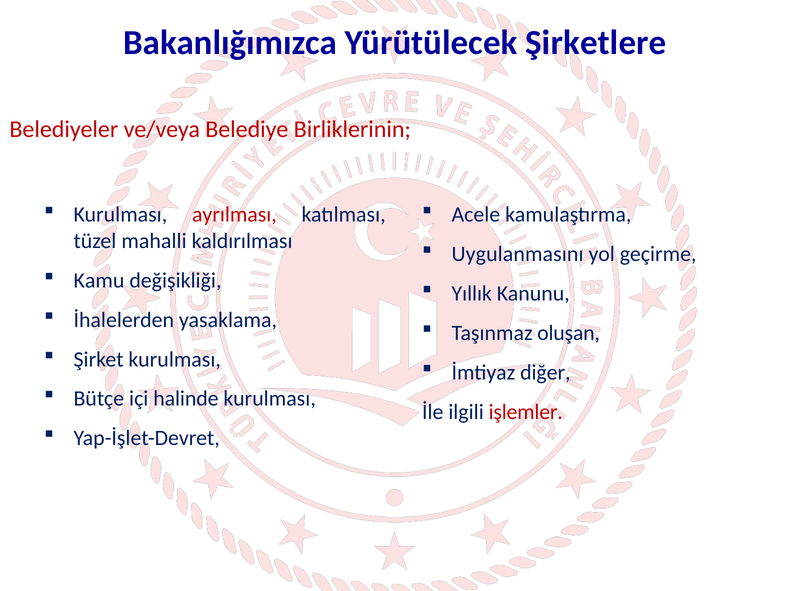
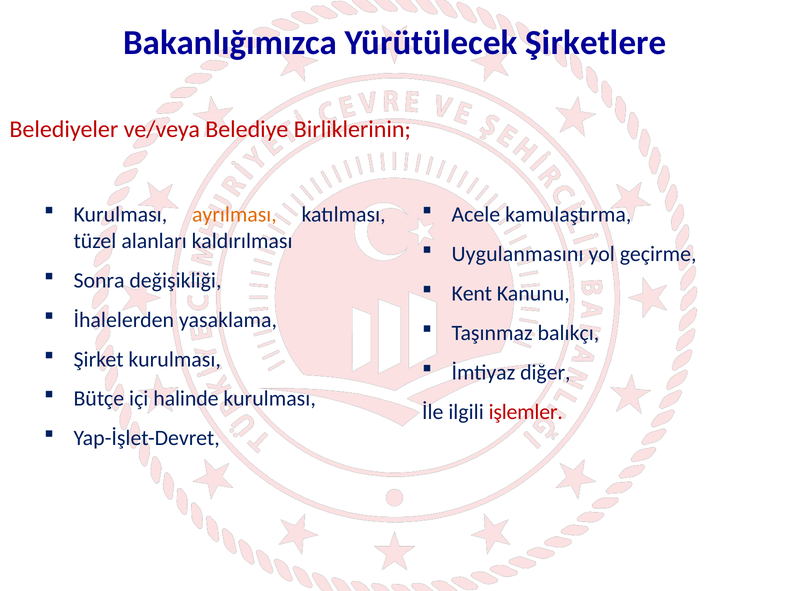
ayrılması colour: red -> orange (234, 214)
mahalli: mahalli -> alanları (154, 241)
Kamu: Kamu -> Sonra (99, 280)
Yıllık: Yıllık -> Kent (472, 293)
oluşan: oluşan -> balıkçı (568, 333)
